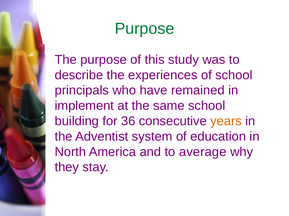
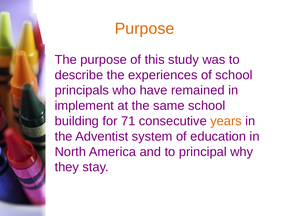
Purpose colour: green -> orange (144, 29)
36: 36 -> 71 (128, 121)
average: average -> principal (203, 152)
